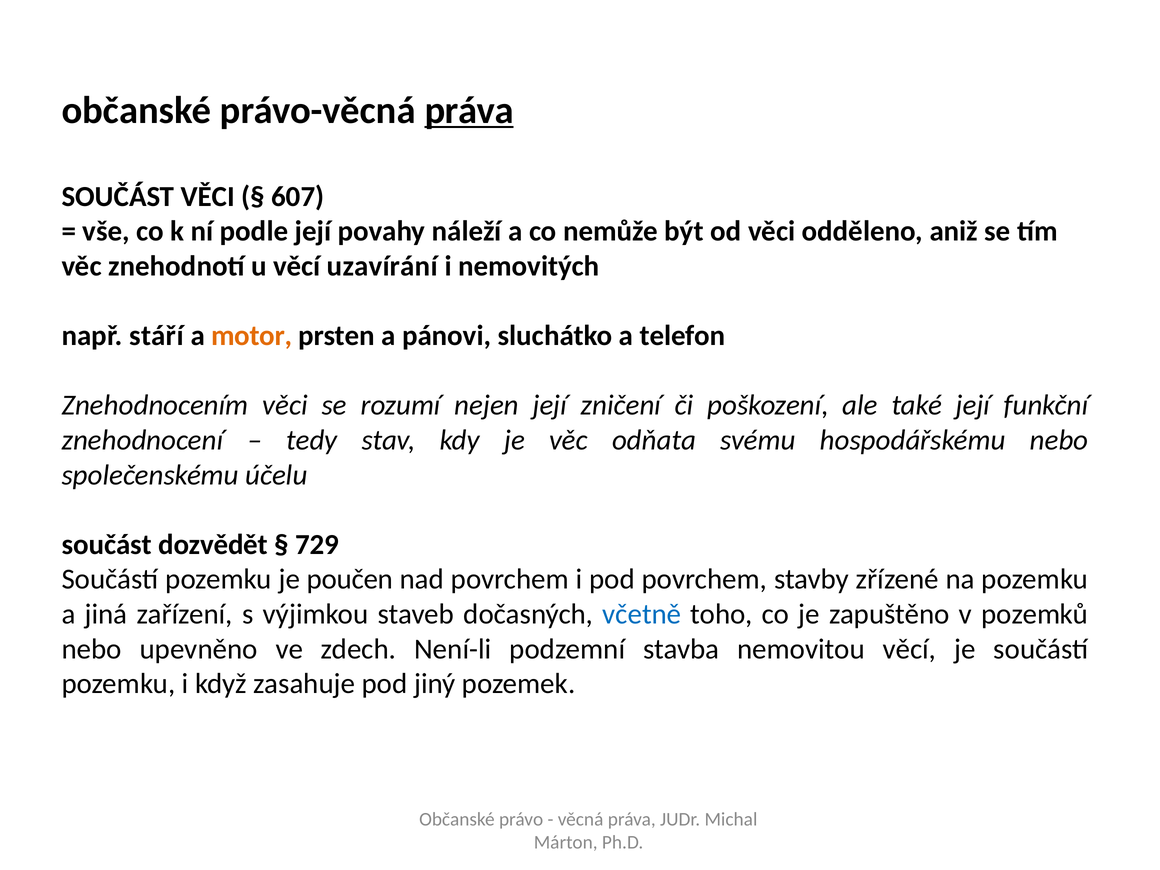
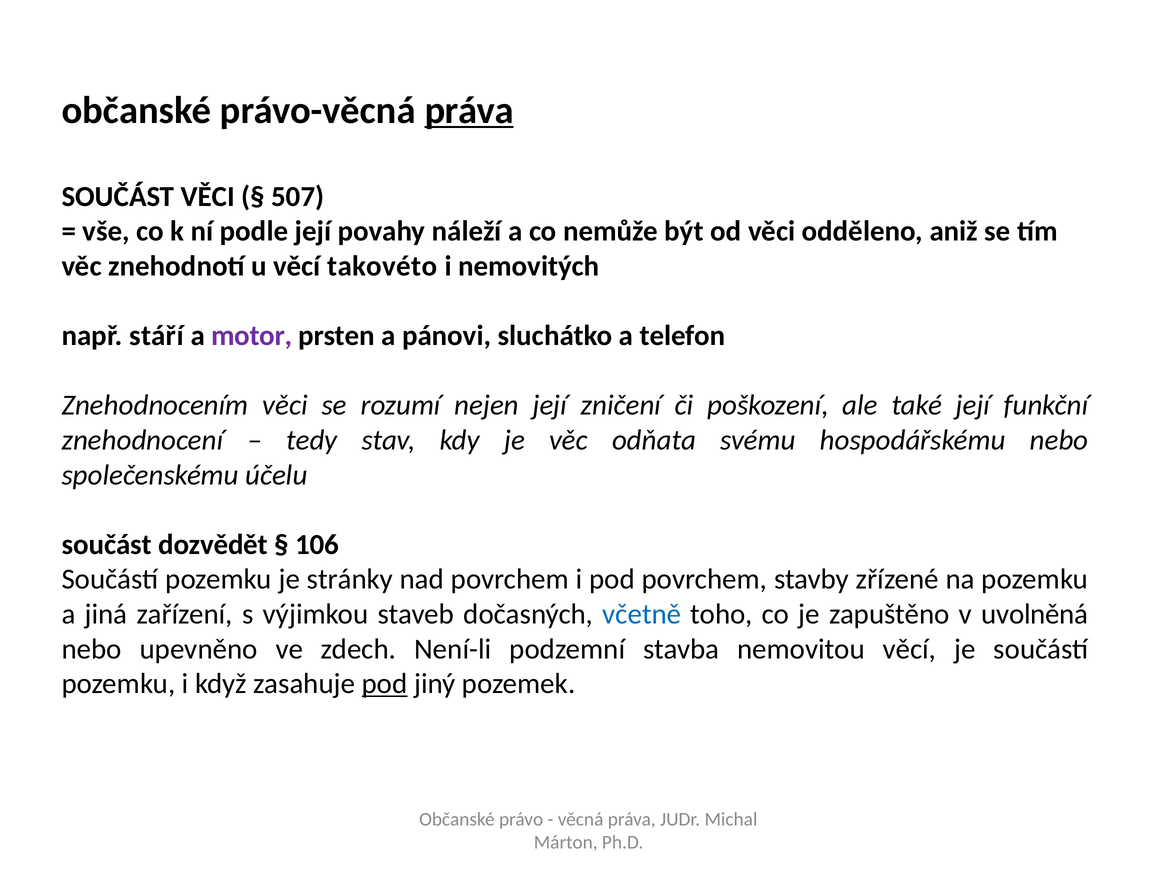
607: 607 -> 507 (298, 197)
uzavírání: uzavírání -> takovéto (382, 266)
motor colour: orange -> purple (252, 336)
729: 729 -> 106 (317, 545)
poučen: poučen -> stránky (350, 579)
pozemků: pozemků -> uvolněná (1035, 614)
pod underline: none -> present (385, 684)
